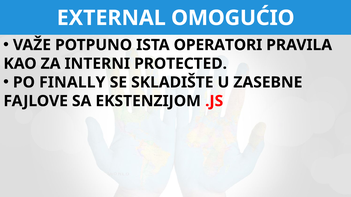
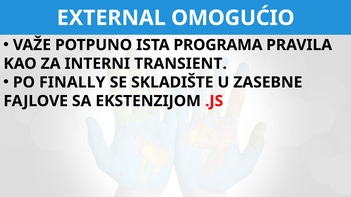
OPERATORI: OPERATORI -> PROGRAMA (218, 45)
PROTECTED: PROTECTED -> TRANSIENT (180, 64)
